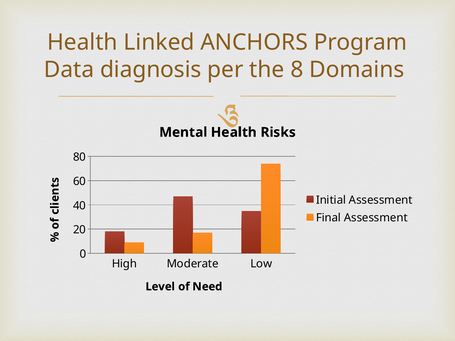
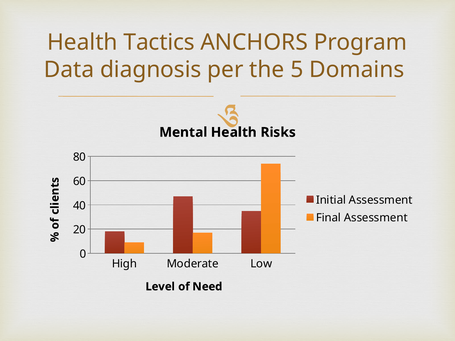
Linked: Linked -> Tactics (159, 43)
8: 8 -> 5 (297, 70)
